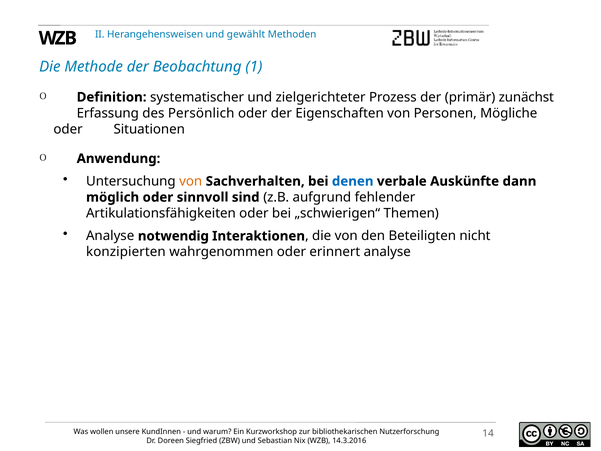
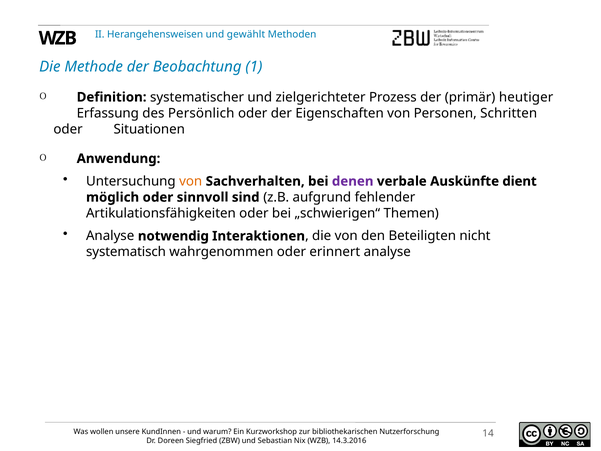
zunächst: zunächst -> heutiger (526, 97)
Mögliche: Mögliche -> Schritten (509, 113)
denen colour: blue -> purple (353, 181)
dann: dann -> dient (520, 181)
konzipierten: konzipierten -> systematisch (126, 252)
